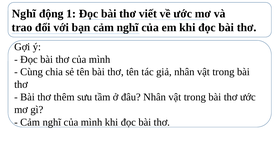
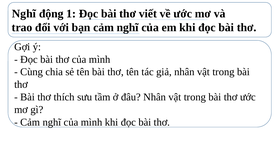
thêm: thêm -> thích (64, 97)
